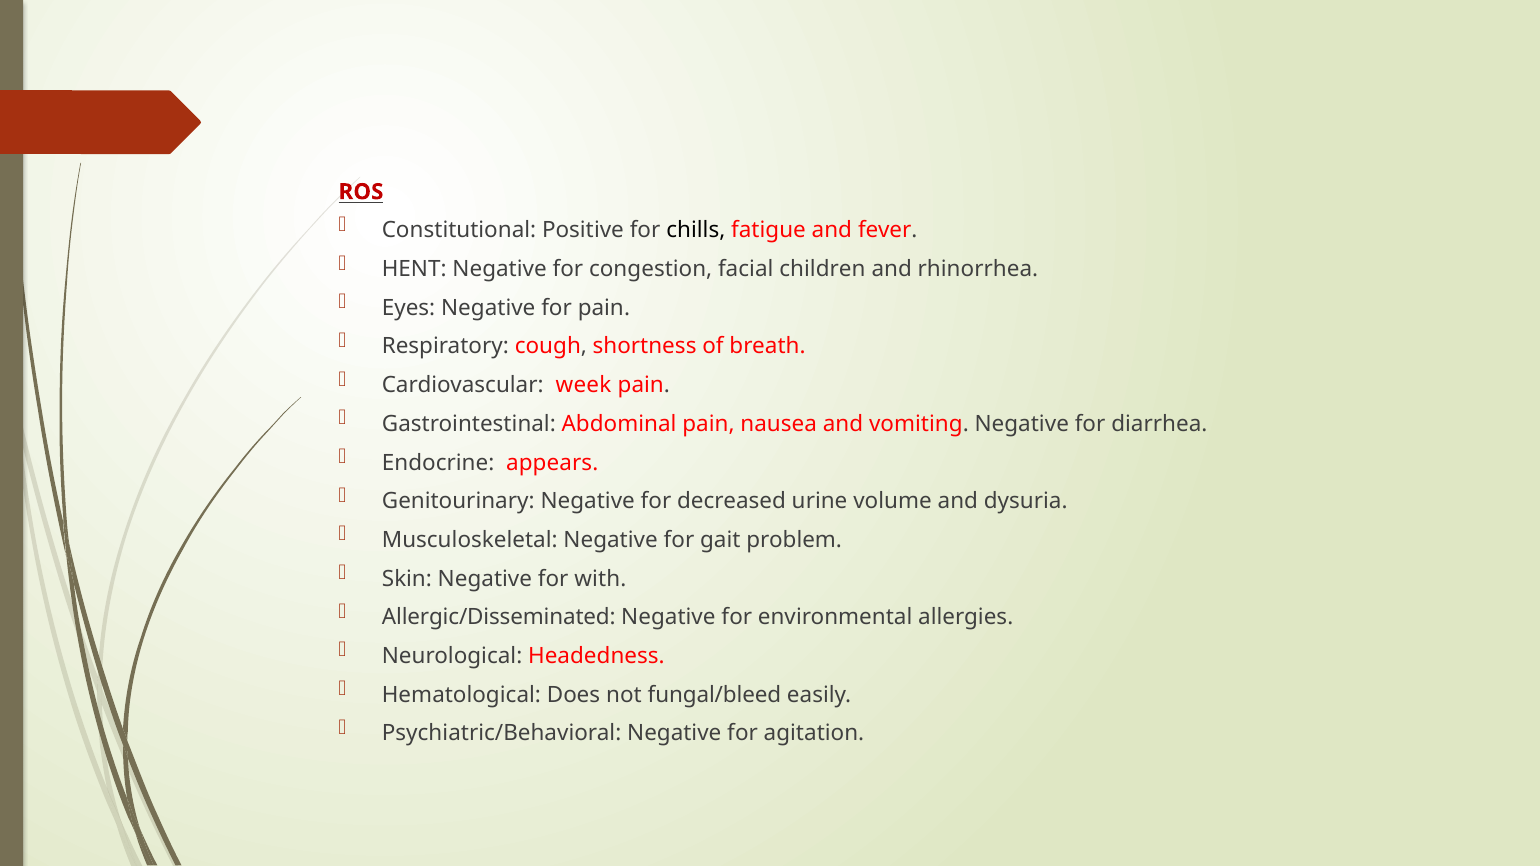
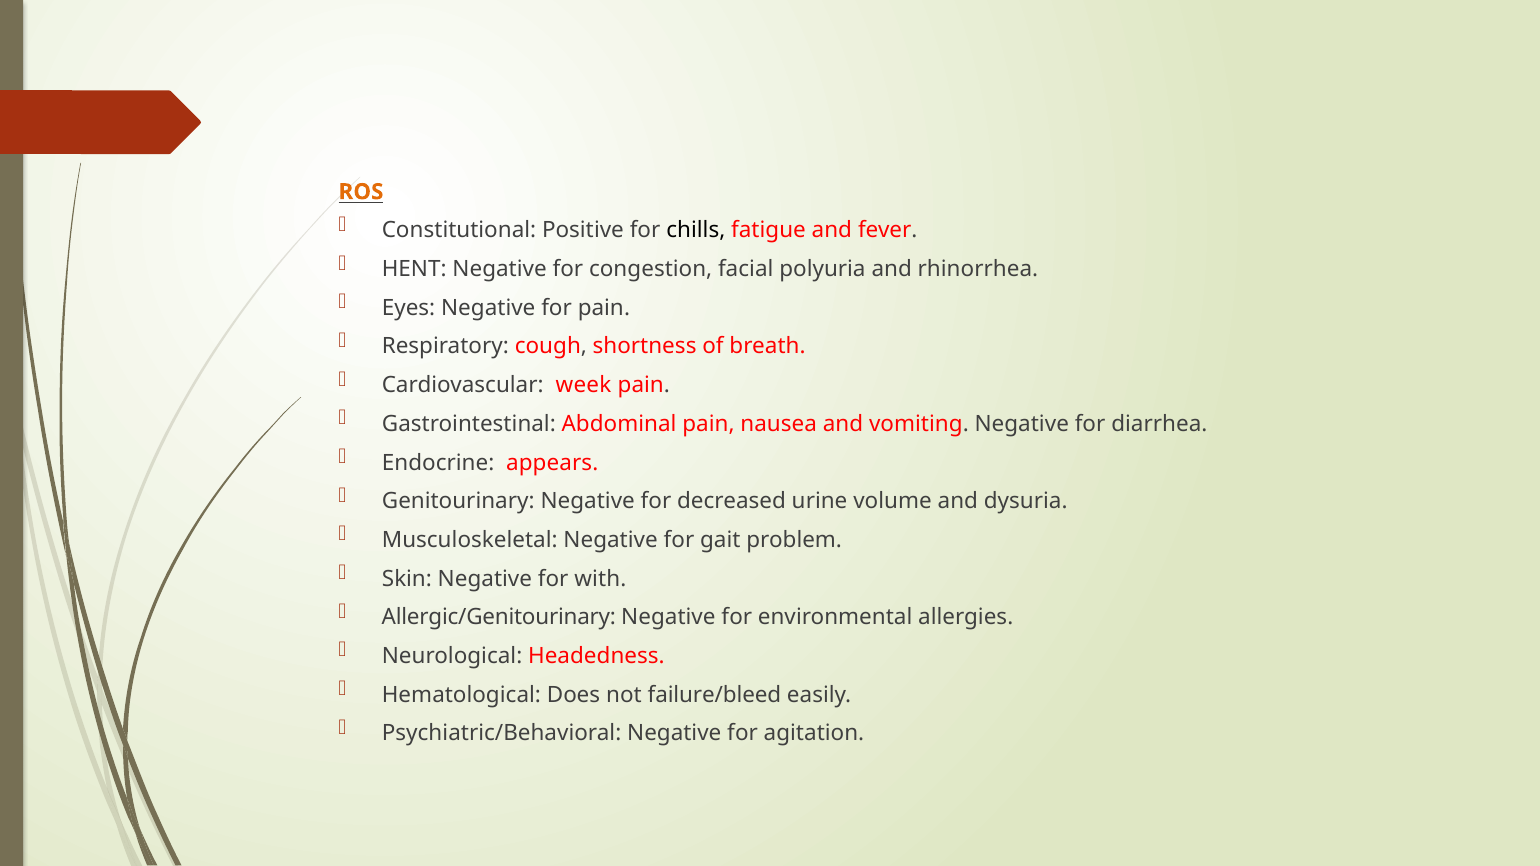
ROS colour: red -> orange (361, 192)
children: children -> polyuria (822, 269)
Allergic/Disseminated: Allergic/Disseminated -> Allergic/Genitourinary (499, 618)
fungal/bleed: fungal/bleed -> failure/bleed (714, 695)
